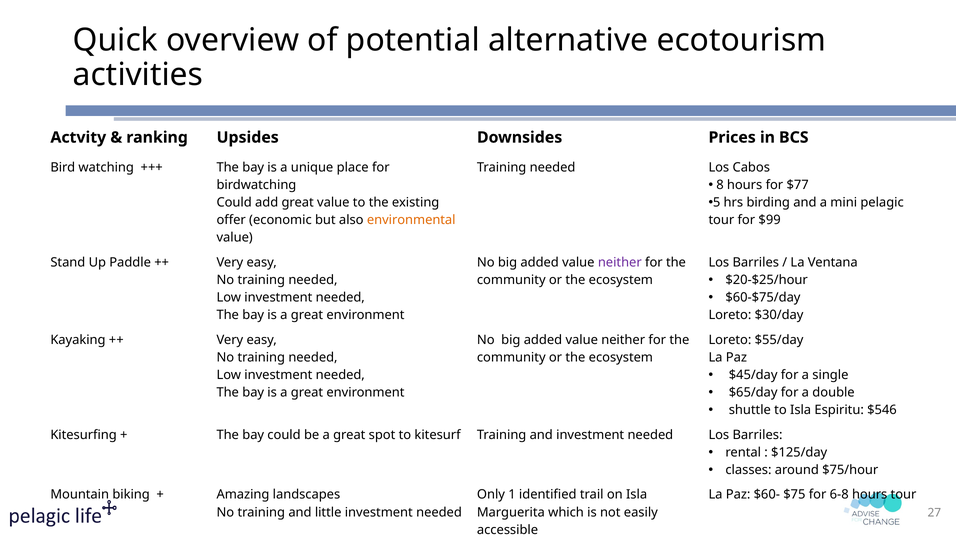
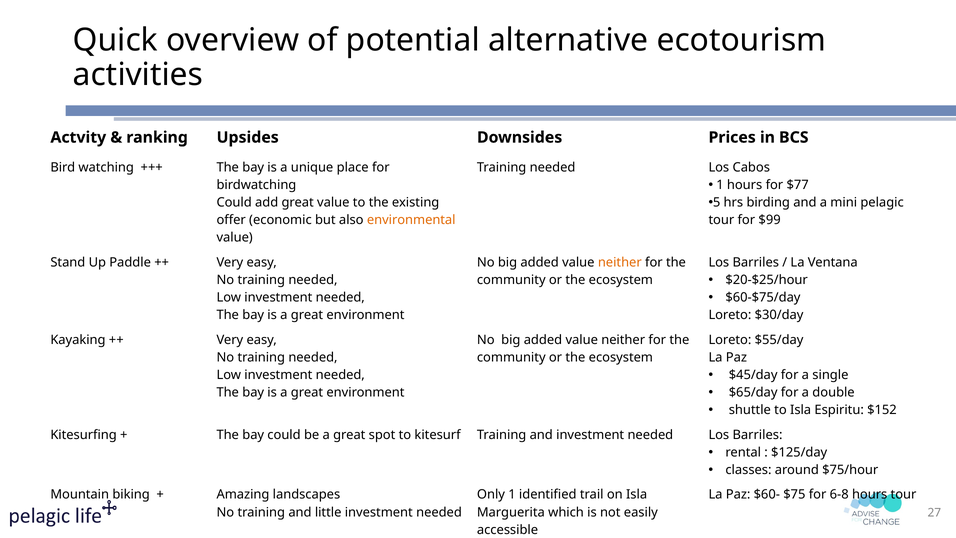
8: 8 -> 1 (720, 185)
neither colour: purple -> orange (620, 262)
$546: $546 -> $152 (882, 410)
